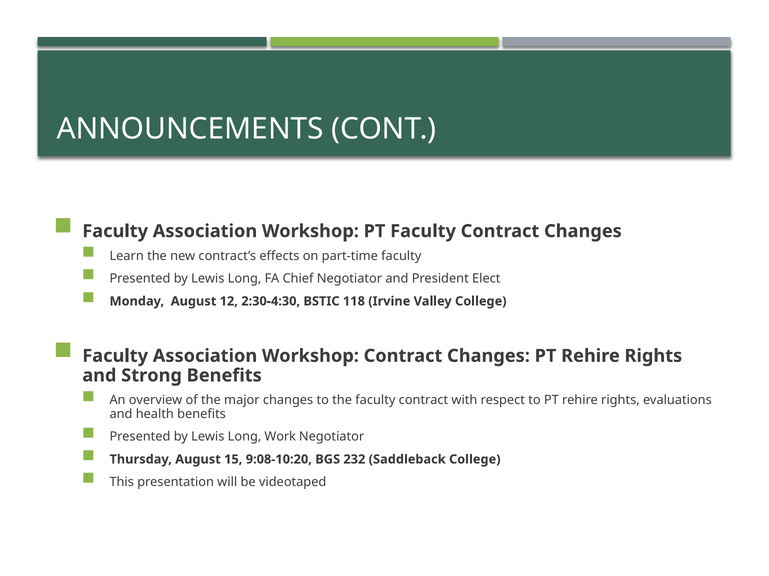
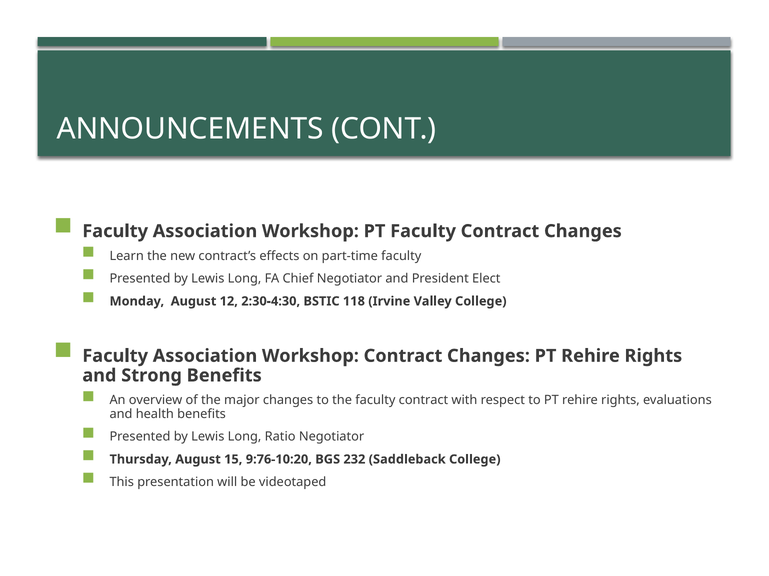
Work: Work -> Ratio (280, 437)
9:08-10:20: 9:08-10:20 -> 9:76-10:20 (279, 460)
